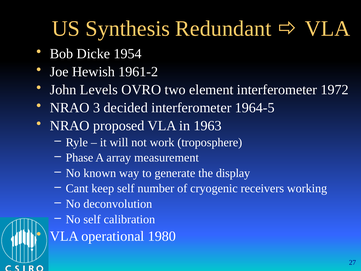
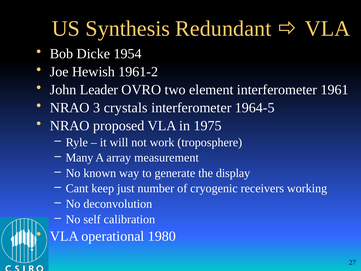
Levels: Levels -> Leader (99, 90)
1972: 1972 -> 1961 (335, 90)
decided: decided -> crystals (126, 108)
1963: 1963 -> 1975 (208, 126)
Phase: Phase -> Many (79, 158)
keep self: self -> just (126, 188)
